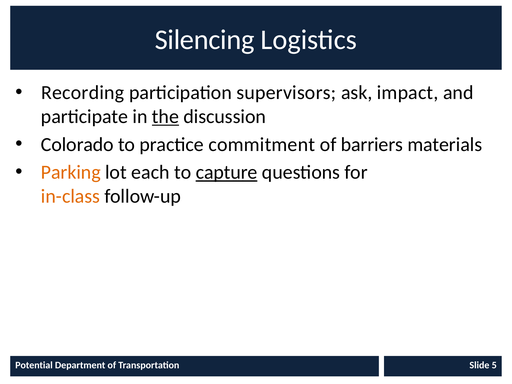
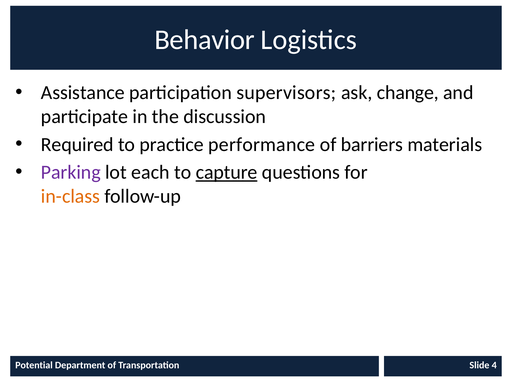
Silencing: Silencing -> Behavior (205, 40)
Recording: Recording -> Assistance (83, 93)
impact: impact -> change (408, 93)
the underline: present -> none (165, 117)
Colorado: Colorado -> Required (77, 145)
commitment: commitment -> performance (262, 145)
Parking colour: orange -> purple (71, 172)
5: 5 -> 4 (494, 365)
